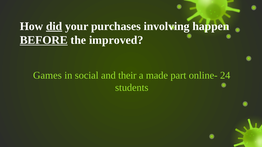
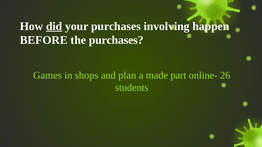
BEFORE underline: present -> none (44, 40)
the improved: improved -> purchases (116, 40)
social: social -> shops (87, 76)
their: their -> plan (127, 76)
24: 24 -> 26 (225, 76)
